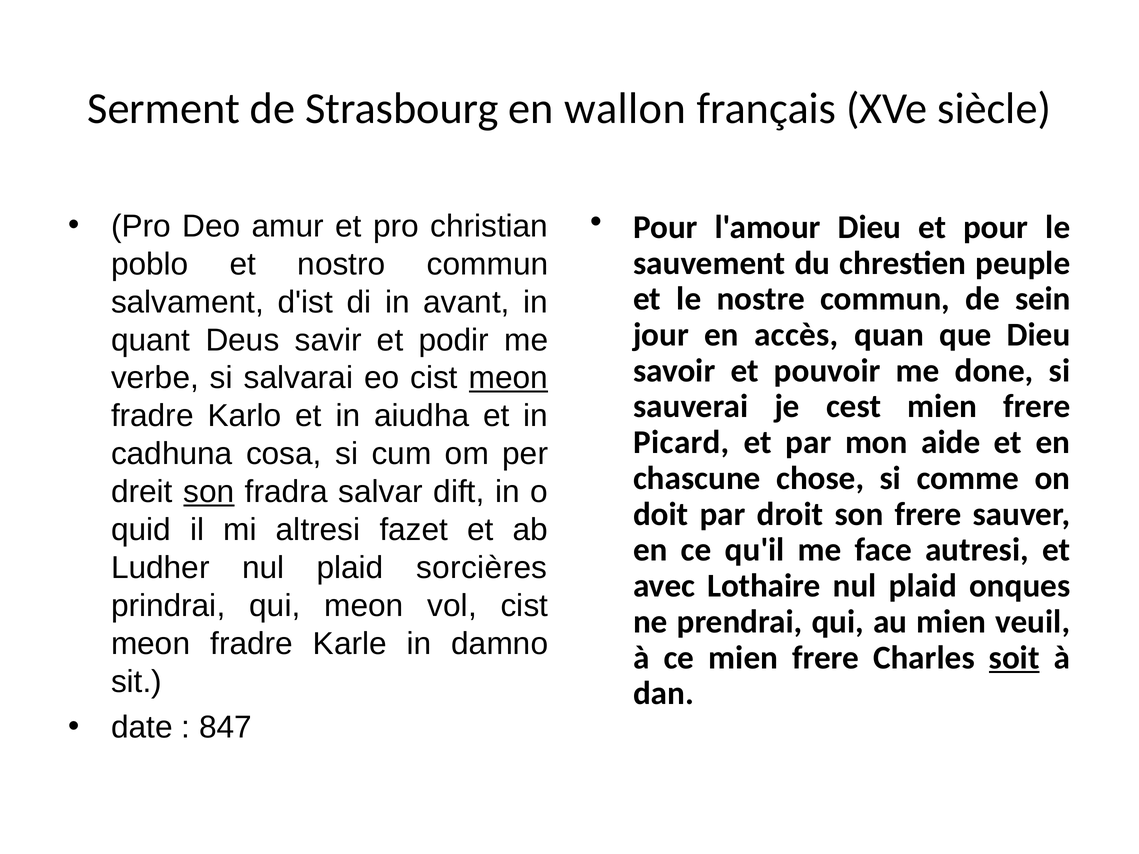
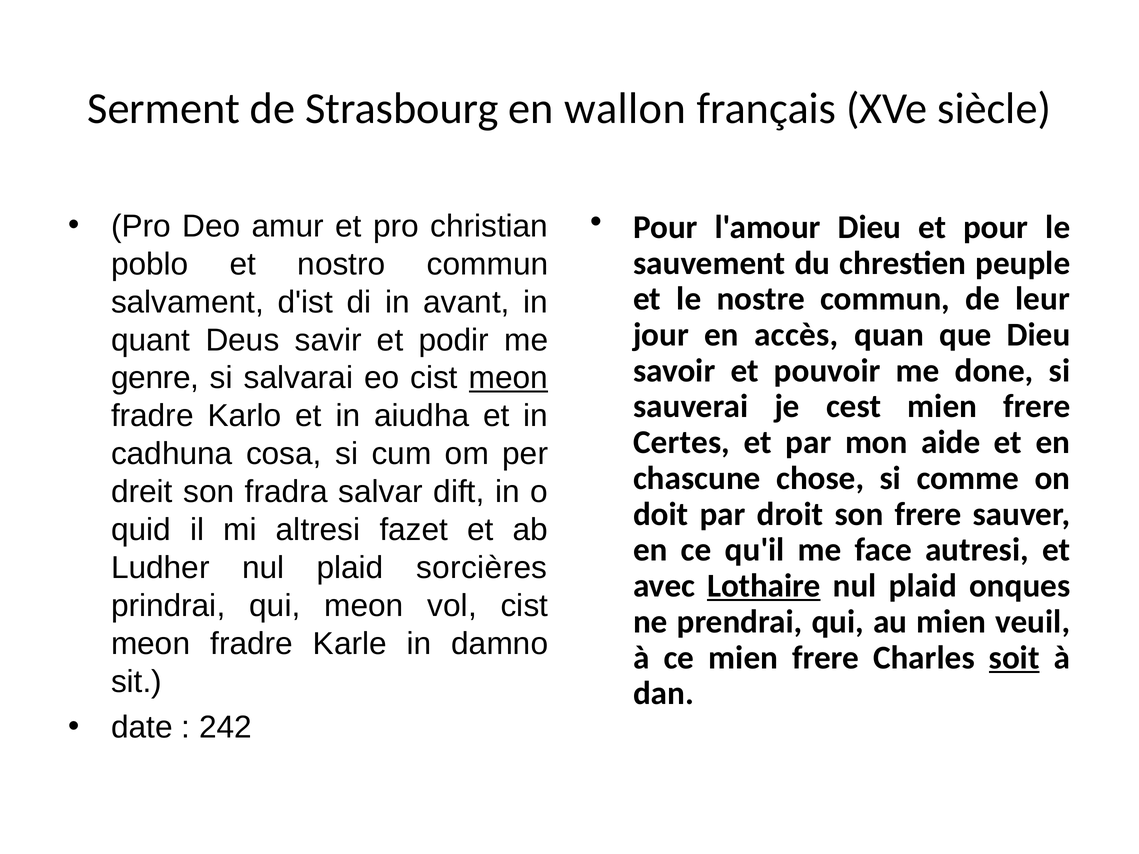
sein: sein -> leur (1043, 299)
verbe: verbe -> genre (155, 378)
Picard: Picard -> Certes (682, 443)
son underline: present -> none (209, 492)
Lothaire underline: none -> present (764, 586)
847: 847 -> 242 (225, 728)
